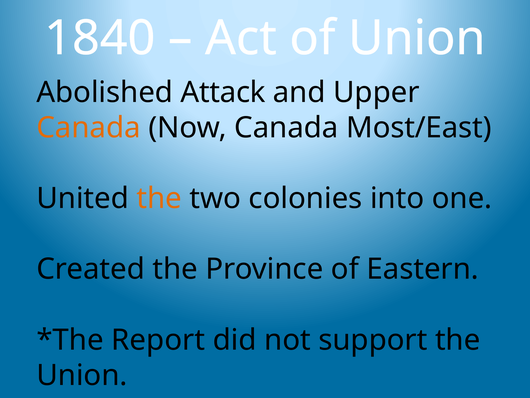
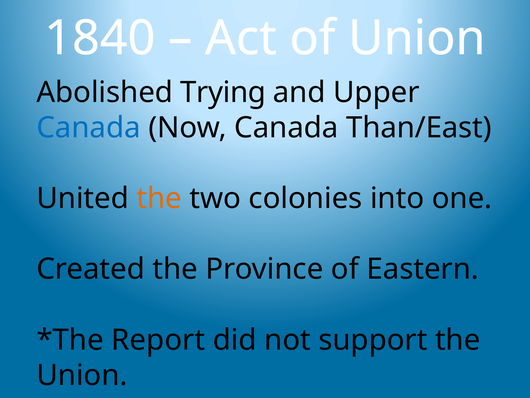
Attack: Attack -> Trying (223, 92)
Canada colour: orange -> blue (89, 128)
Most/East: Most/East -> Than/East (419, 128)
